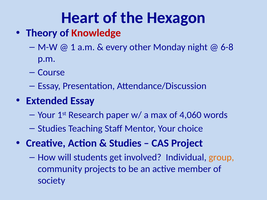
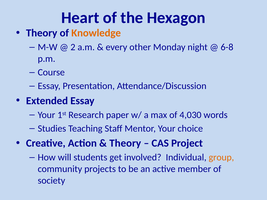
Knowledge colour: red -> orange (96, 33)
1: 1 -> 2 (73, 47)
4,060: 4,060 -> 4,030 (190, 115)
Studies: Studies -> Theory (125, 143)
